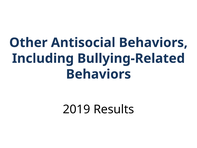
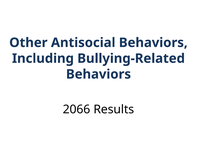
2019: 2019 -> 2066 (77, 109)
